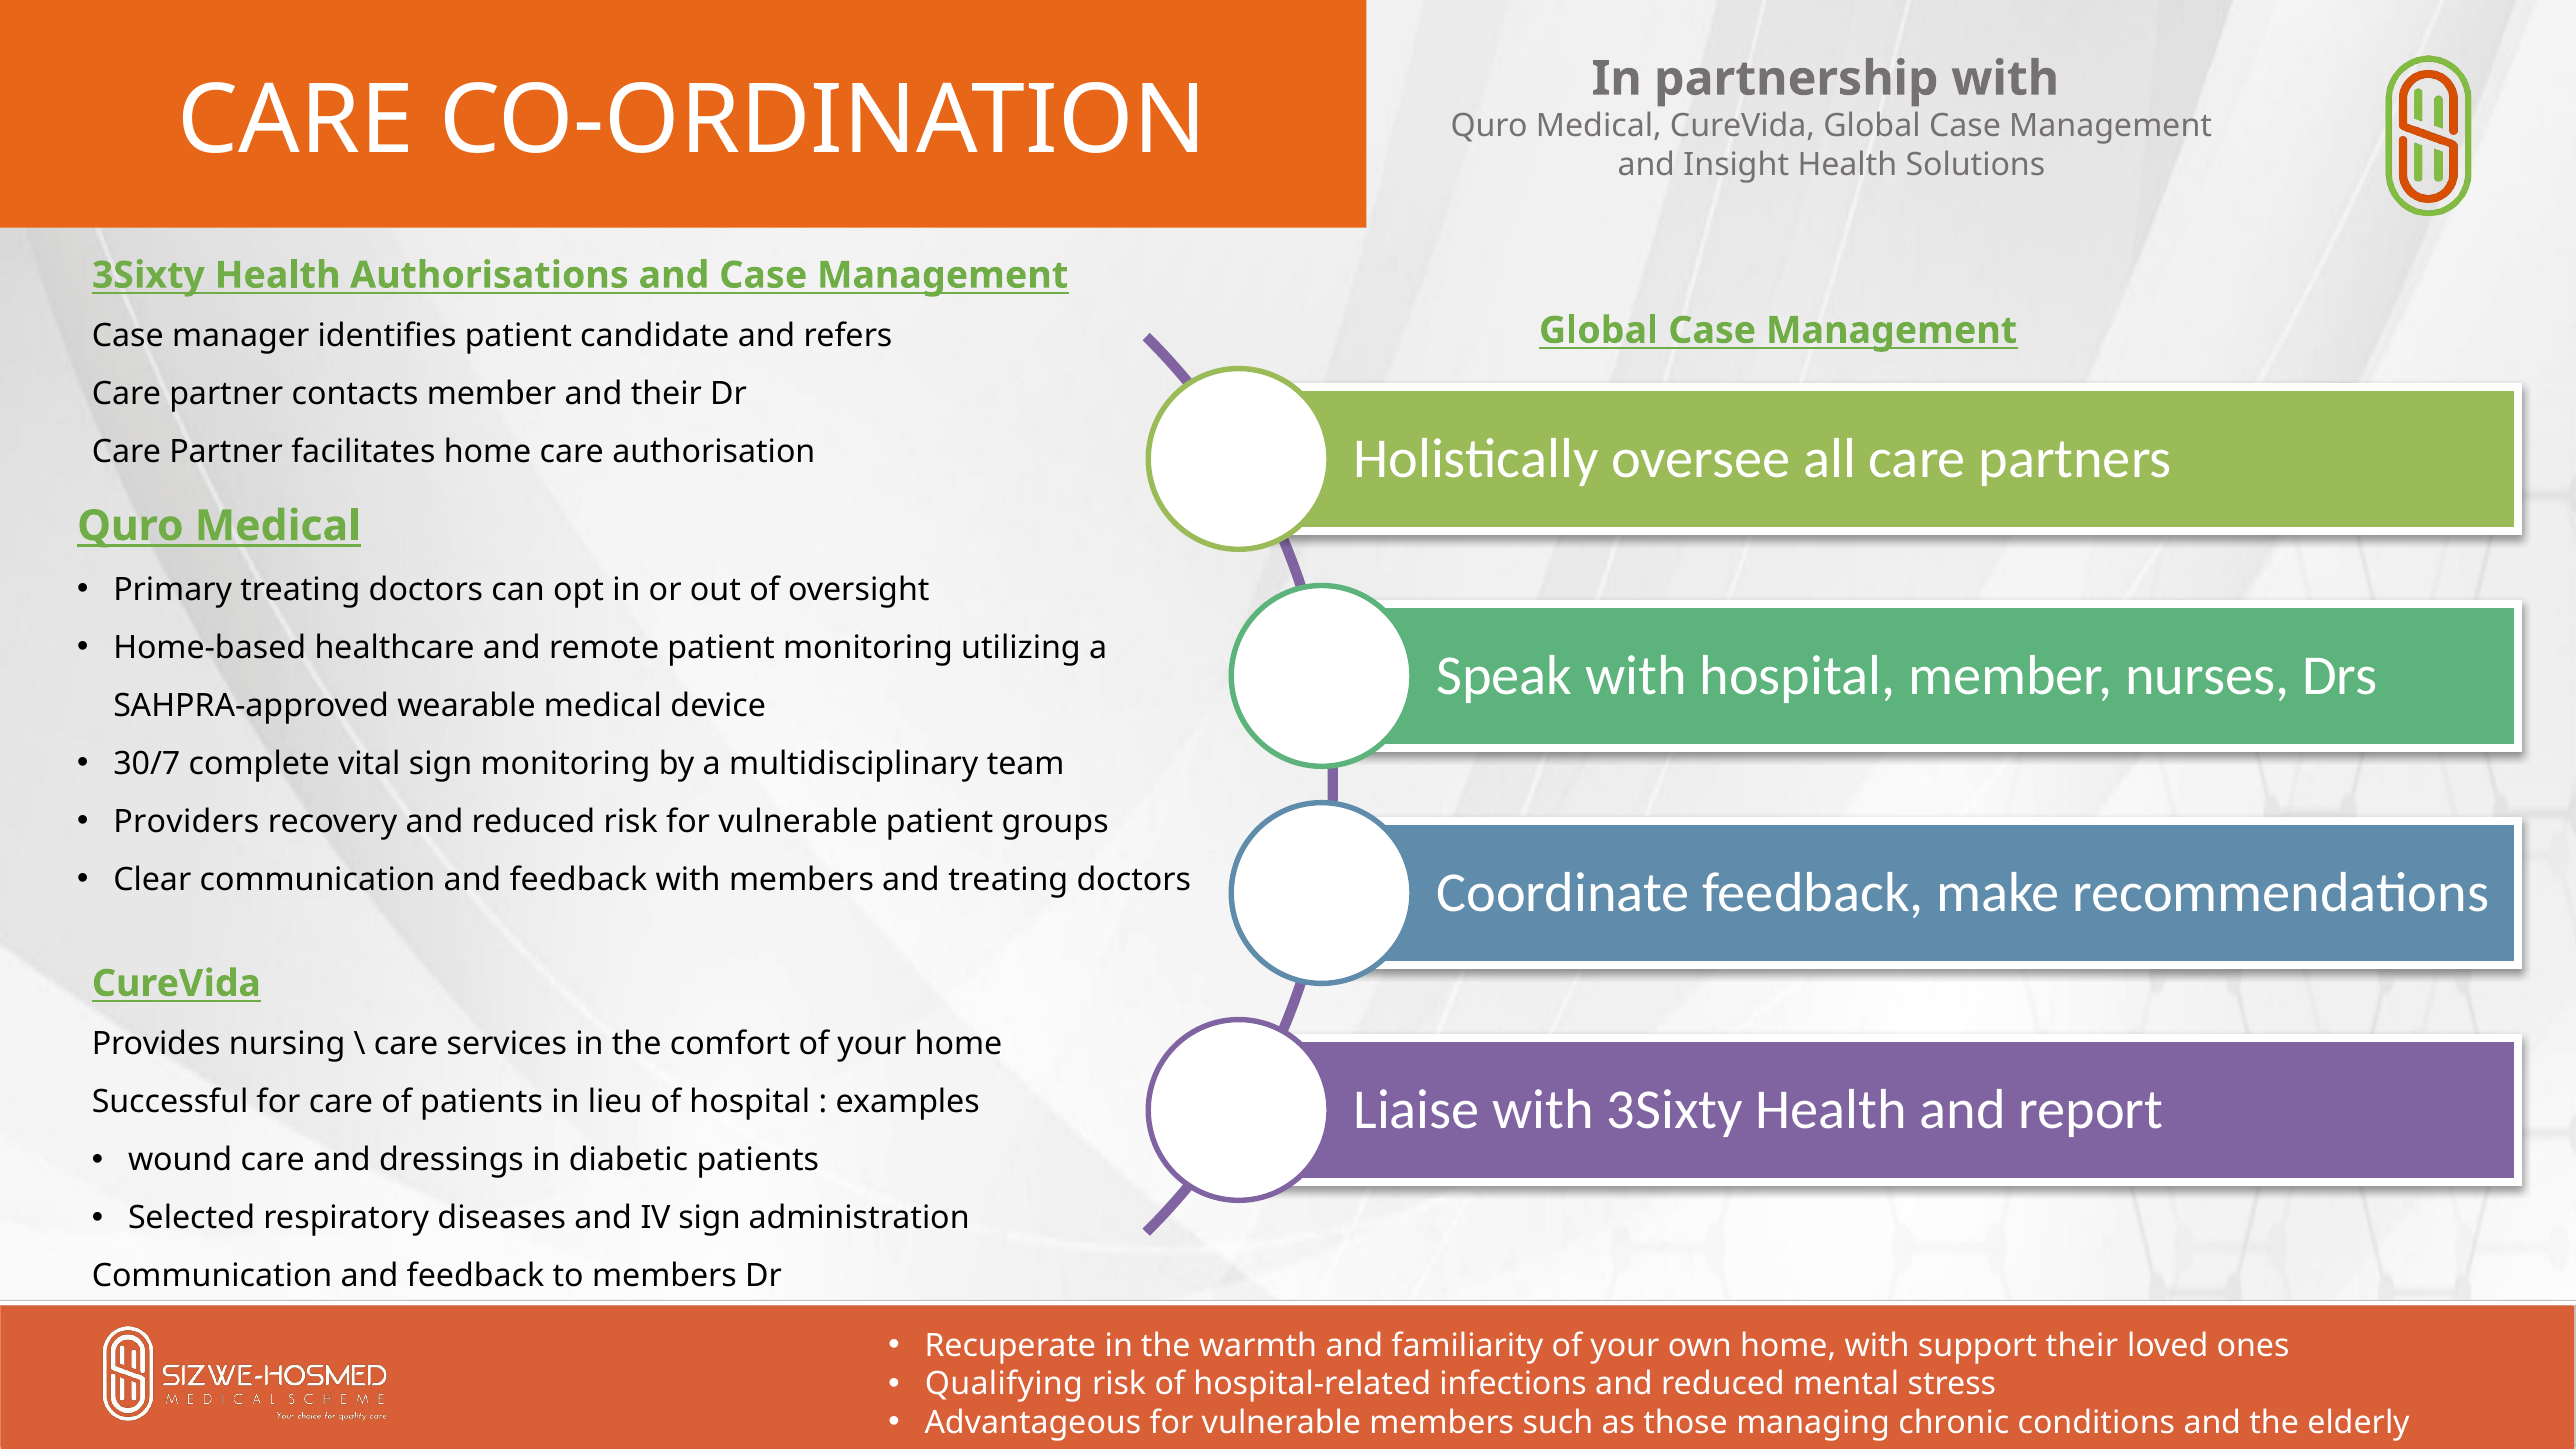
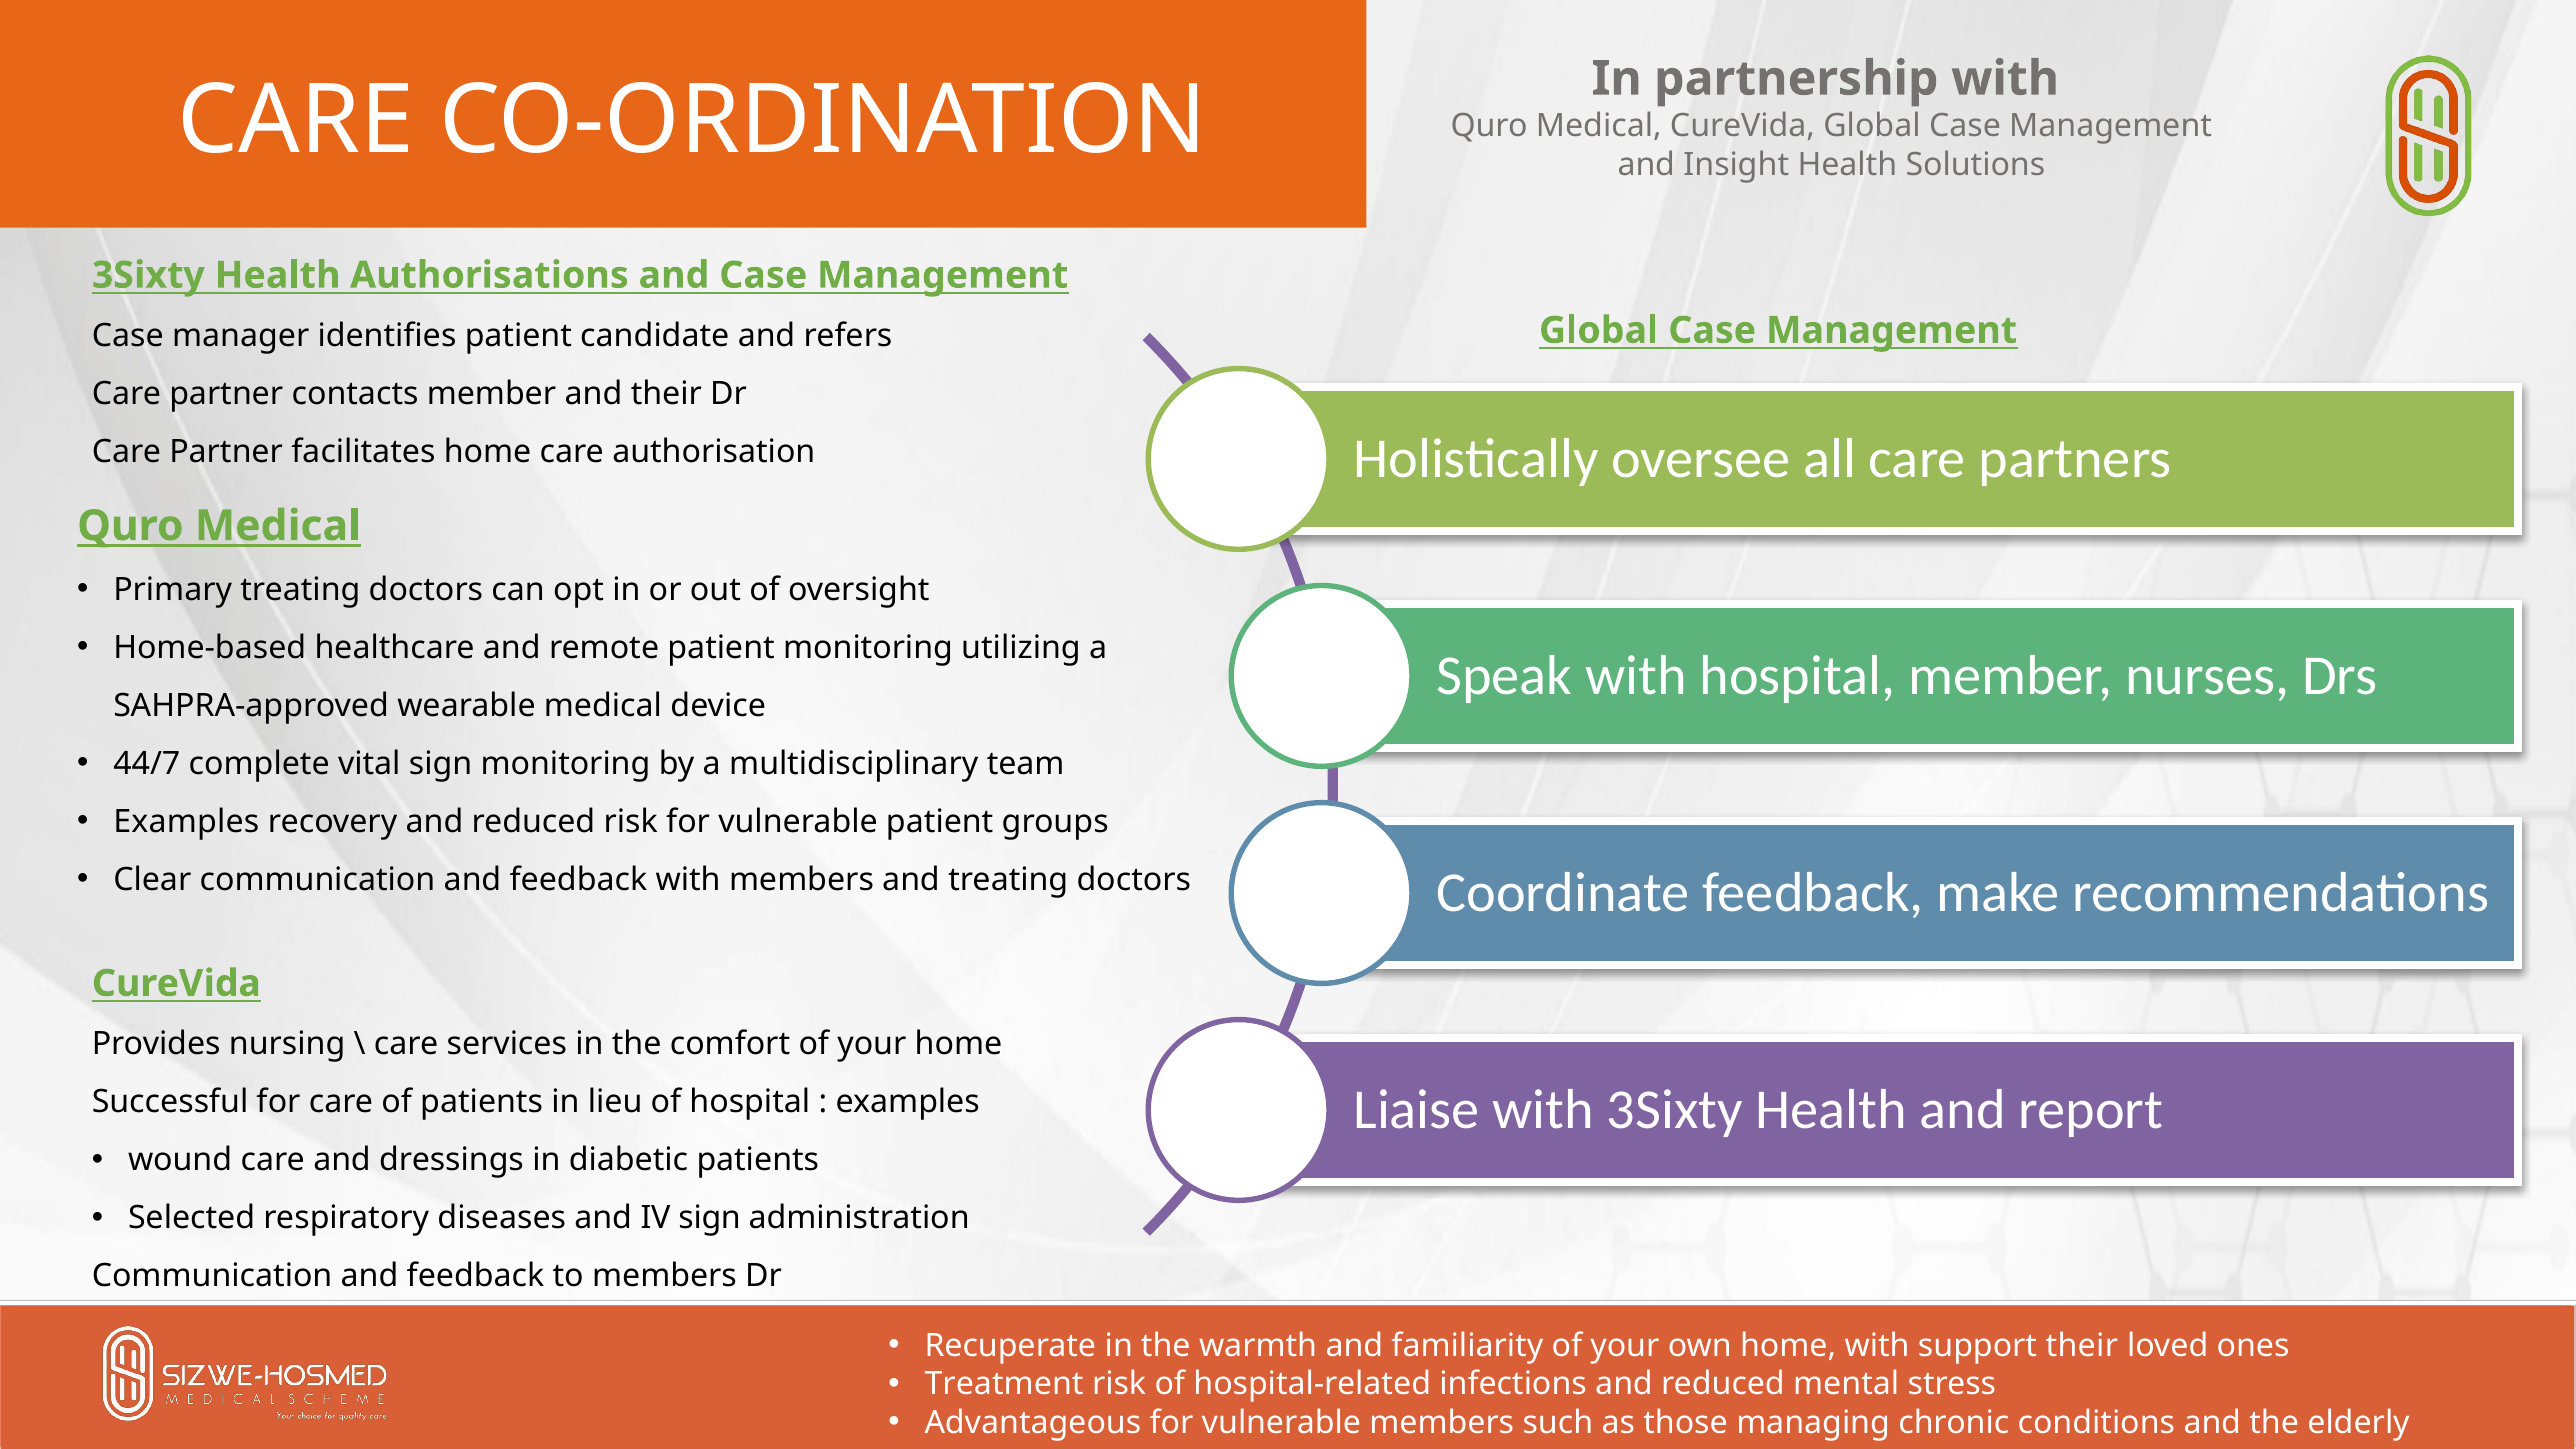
30/7: 30/7 -> 44/7 (147, 763)
Providers: Providers -> Examples (186, 821)
Qualifying: Qualifying -> Treatment (1004, 1384)
